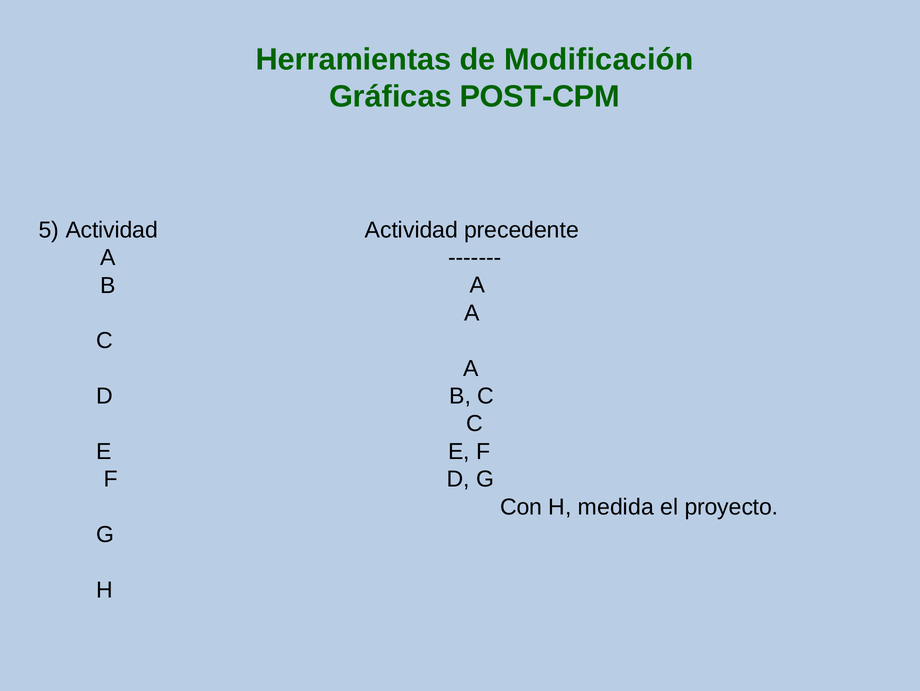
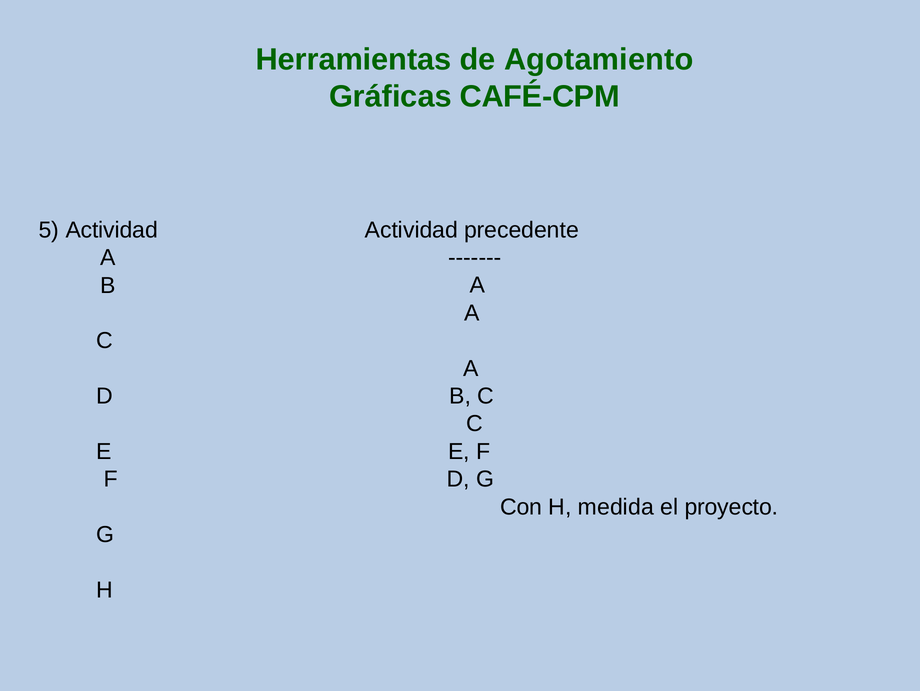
Modificación: Modificación -> Agotamiento (599, 60)
POST-CPM: POST-CPM -> CAFÉ-CPM (540, 97)
